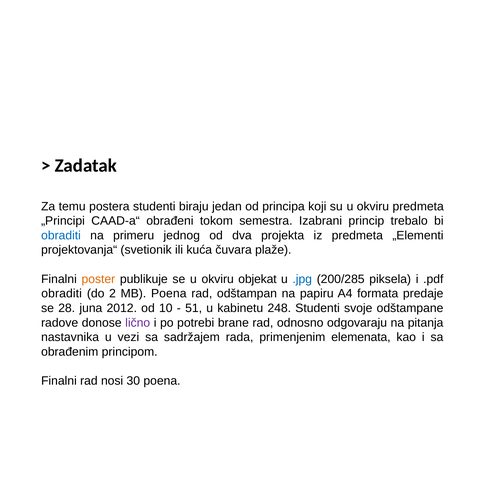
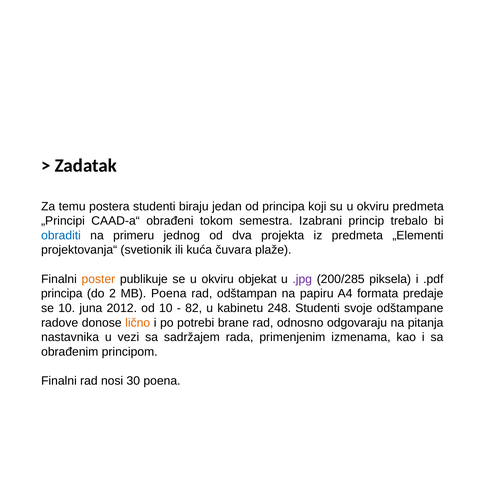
.jpg colour: blue -> purple (302, 279)
obraditi: obraditi -> principa (62, 294)
se 28: 28 -> 10 (67, 308)
51: 51 -> 82 (194, 308)
lično colour: purple -> orange (138, 323)
elemenata: elemenata -> izmenama (361, 337)
